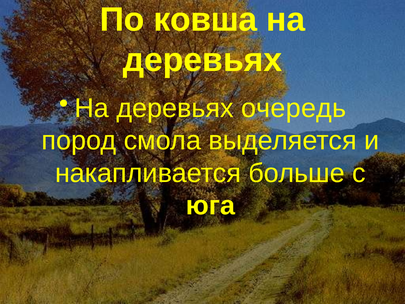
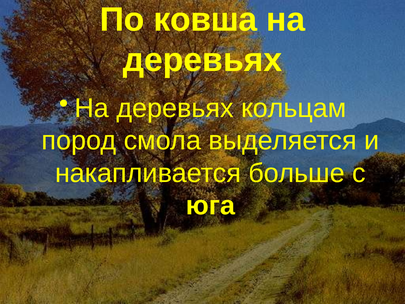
очередь: очередь -> кольцам (294, 108)
